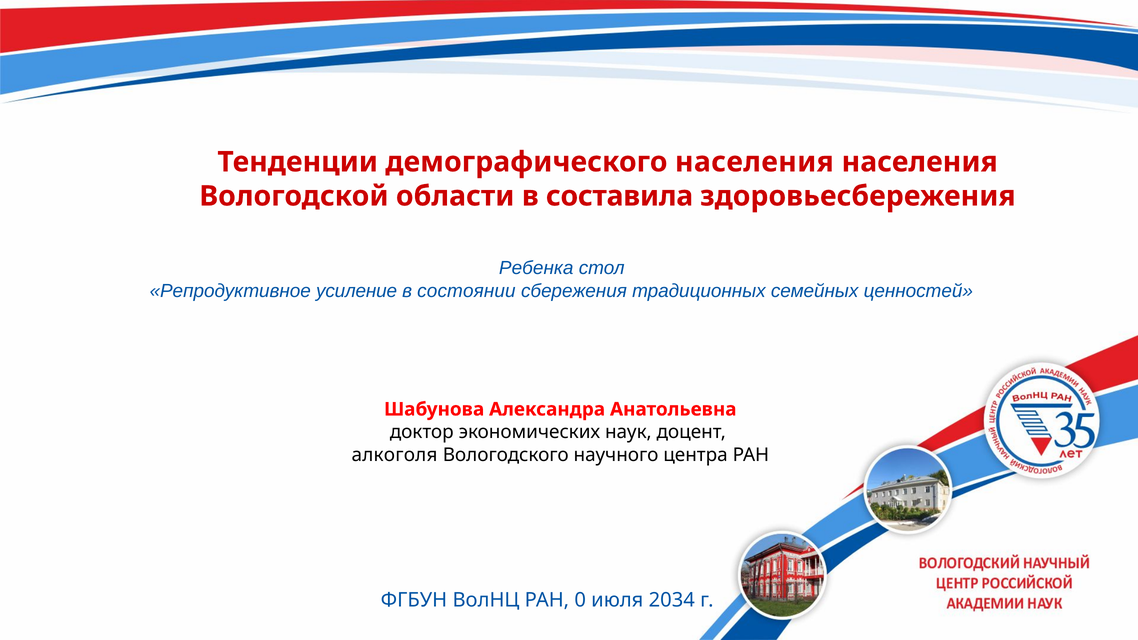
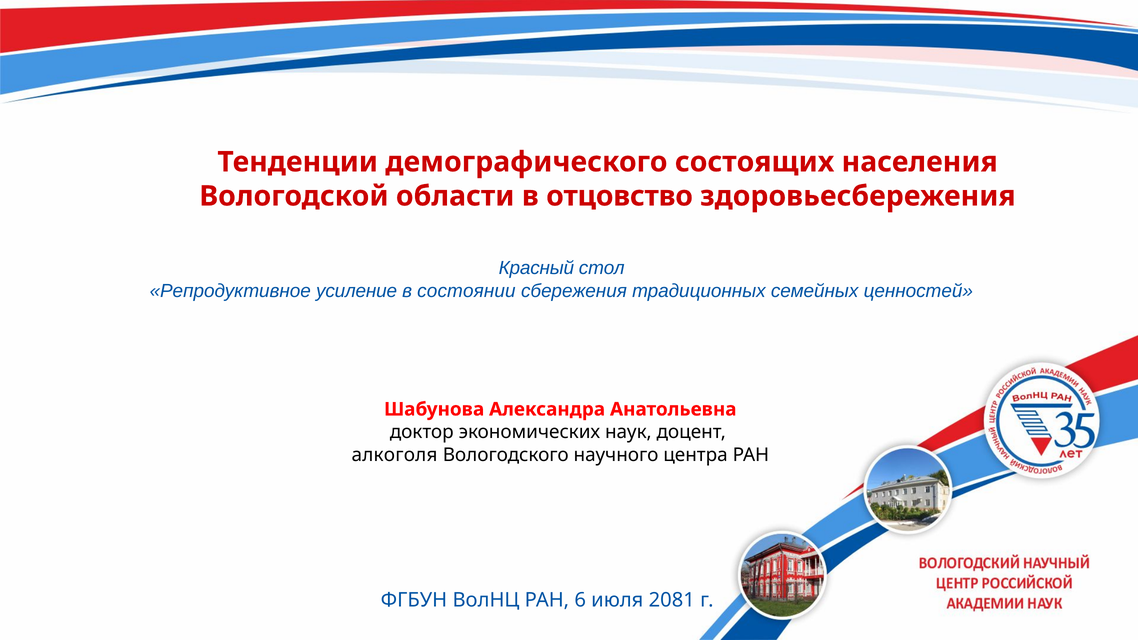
демографического населения: населения -> состоящих (755, 162)
составила: составила -> отцовство (620, 196)
Ребенка: Ребенка -> Красный (536, 268)
0: 0 -> 6 (580, 600)
2034: 2034 -> 2081 (672, 600)
